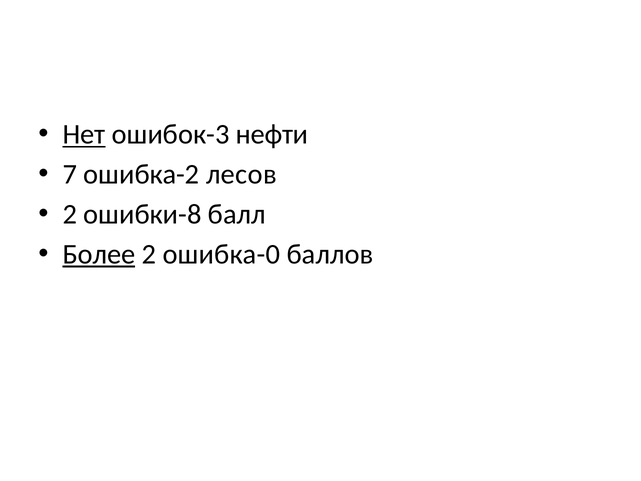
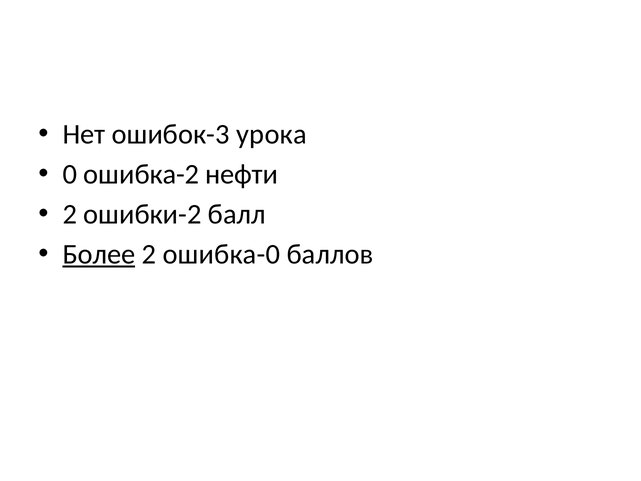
Нет underline: present -> none (84, 134)
нефти: нефти -> урока (272, 134)
7: 7 -> 0 (70, 174)
лесов: лесов -> нефти (242, 174)
ошибки-8: ошибки-8 -> ошибки-2 (142, 214)
